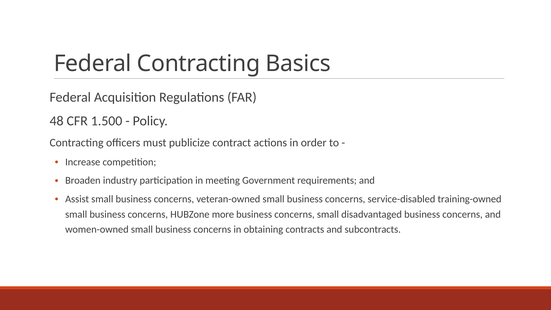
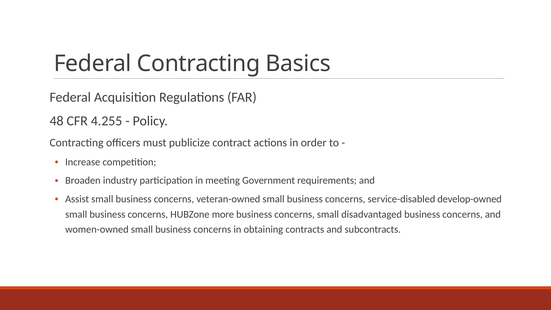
1.500: 1.500 -> 4.255 (107, 121)
training-owned: training-owned -> develop-owned (470, 199)
